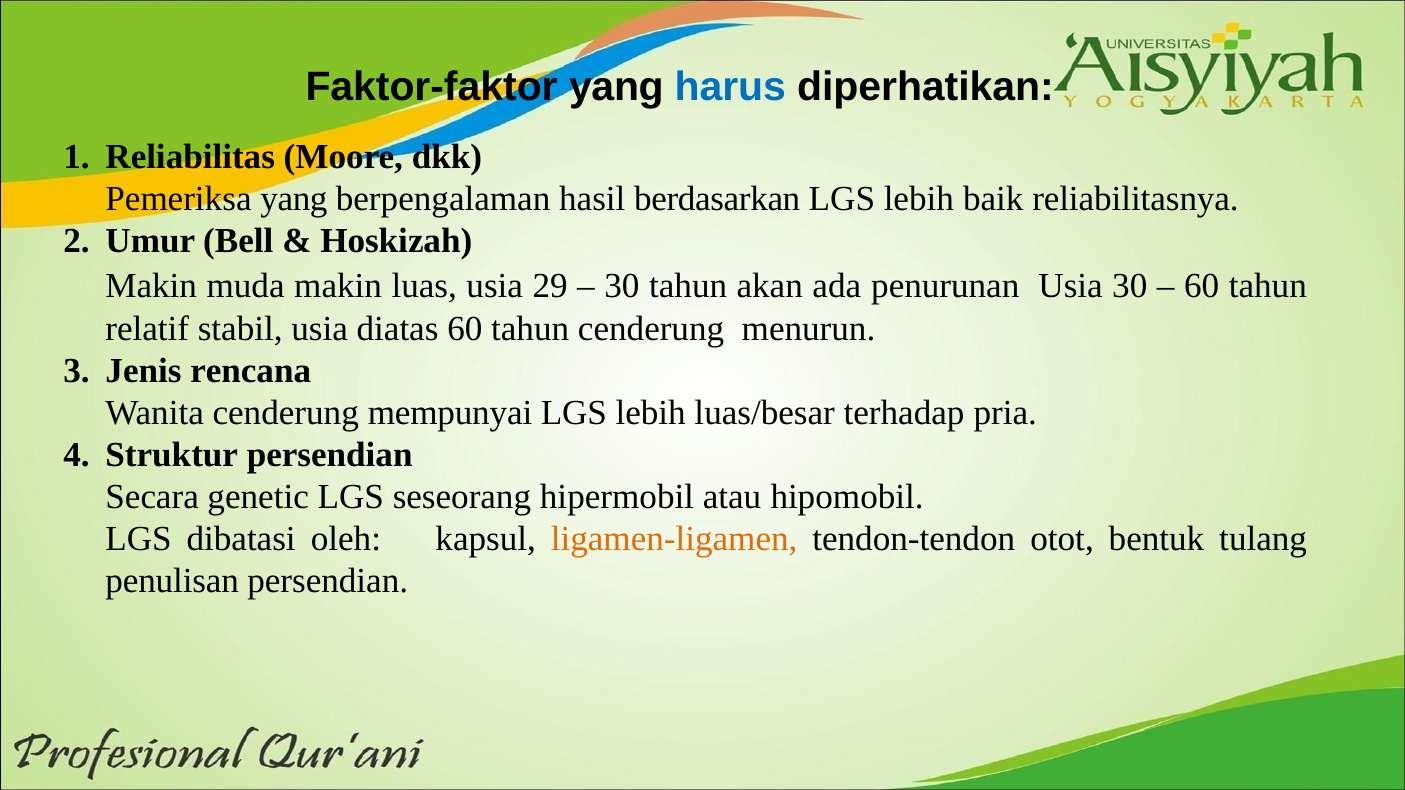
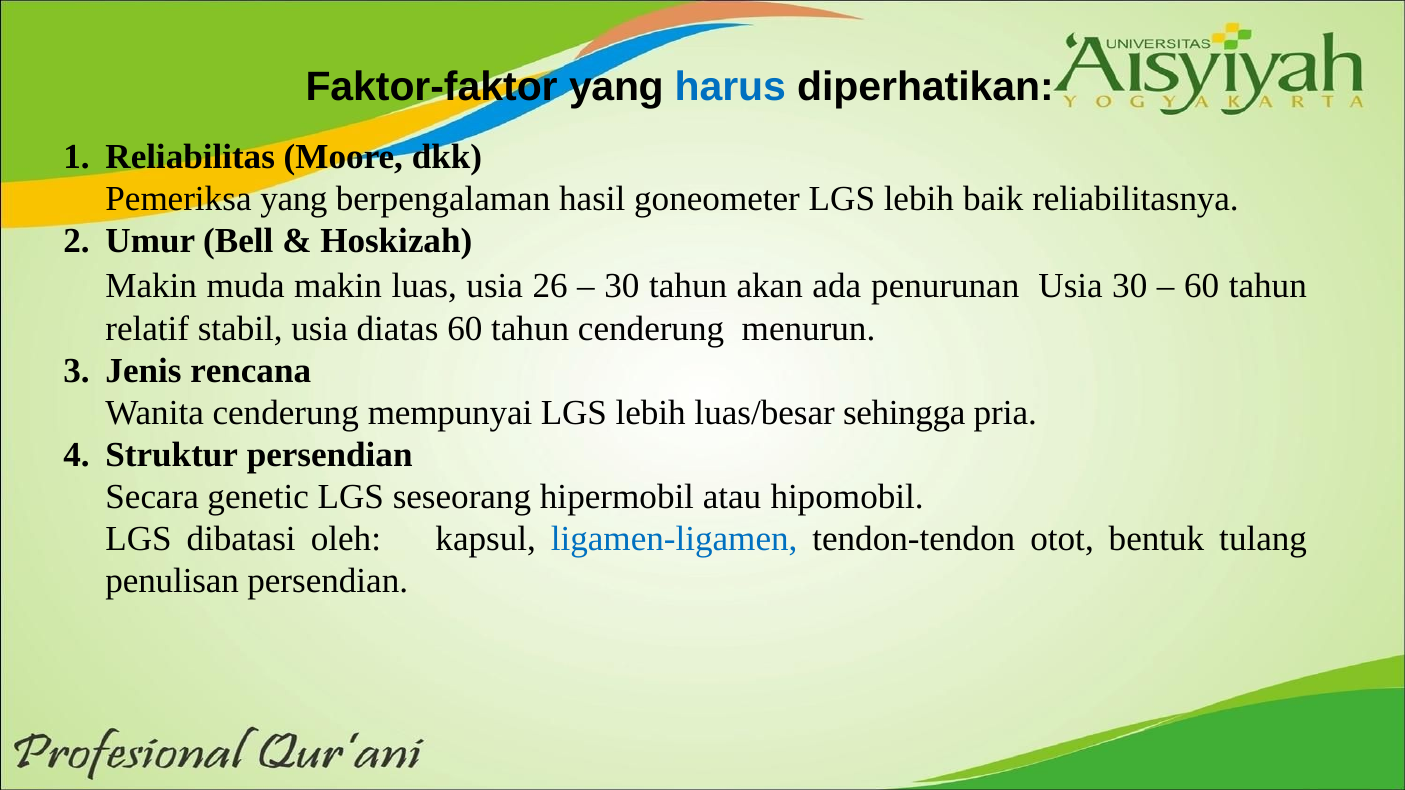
berdasarkan: berdasarkan -> goneometer (717, 199)
29: 29 -> 26 (550, 286)
terhadap: terhadap -> sehingga (904, 413)
ligamen-ligamen colour: orange -> blue (674, 539)
